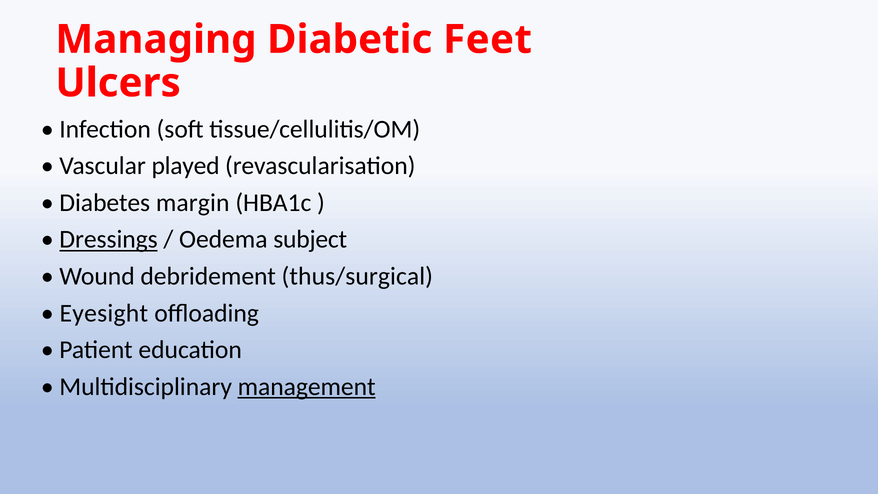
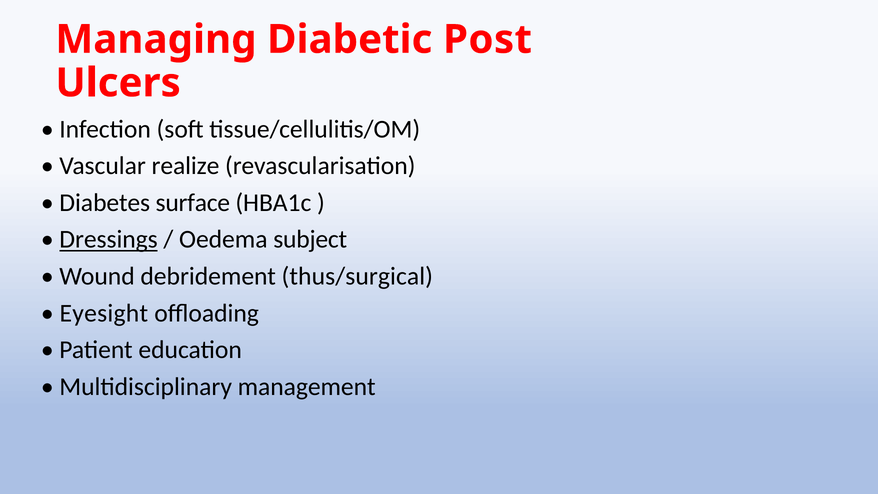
Feet: Feet -> Post (488, 40)
played: played -> realize (185, 166)
margin: margin -> surface (193, 203)
management underline: present -> none (307, 386)
